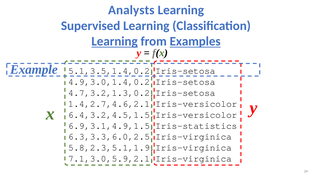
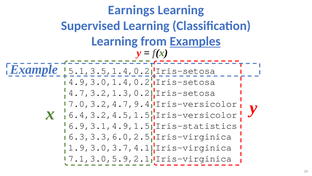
Analysts: Analysts -> Earnings (131, 10)
Learning underline: present -> none (115, 41)
1.4,2.7,4.6,2.1,Iris-versicolor: 1.4,2.7,4.6,2.1,Iris-versicolor -> 7.0,3.2,4.7,9.4,Iris-versicolor (153, 104)
5.8,2.3,5.1,1.9,Iris-virginica: 5.8,2.3,5.1,1.9,Iris-virginica -> 1.9,3.0,3.7,4.1,Iris-virginica (150, 147)
